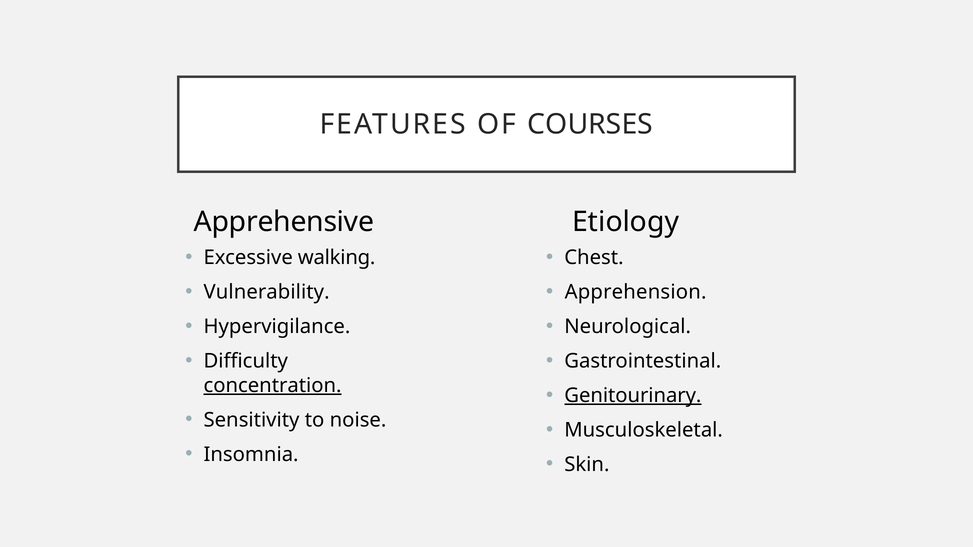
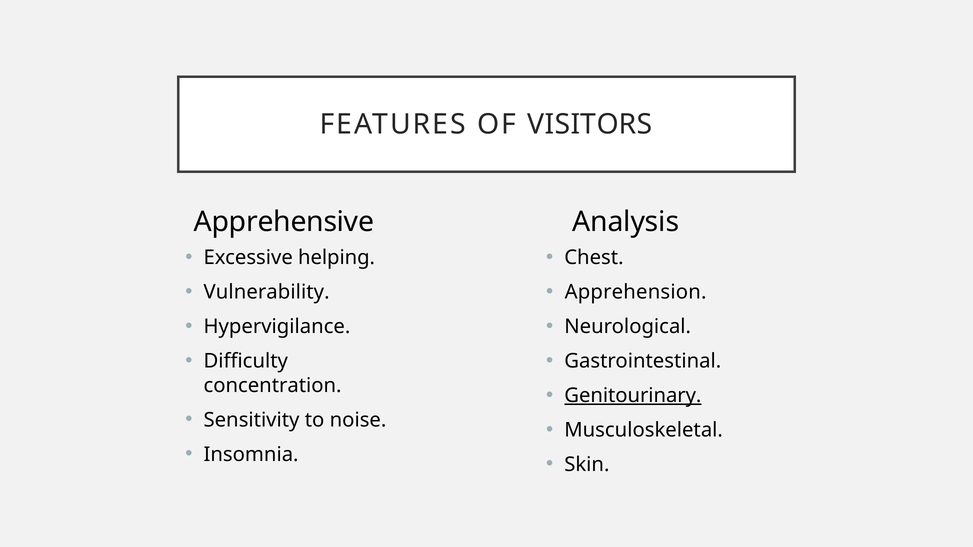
COURSES: COURSES -> VISITORS (590, 124)
Etiology: Etiology -> Analysis (626, 222)
walking: walking -> helping (337, 258)
concentration underline: present -> none (273, 386)
